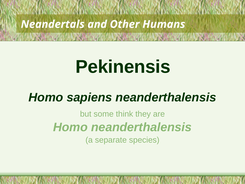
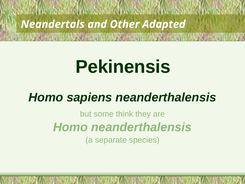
Humans: Humans -> Adapted (164, 24)
